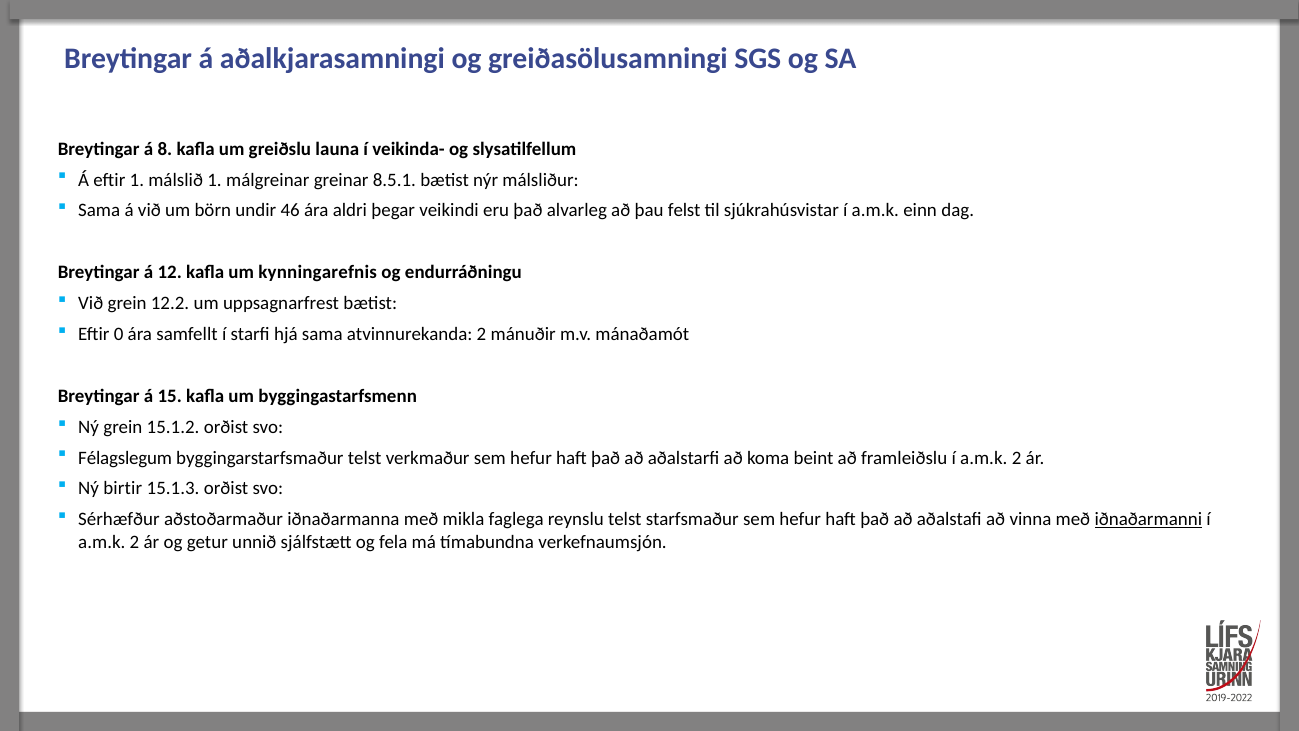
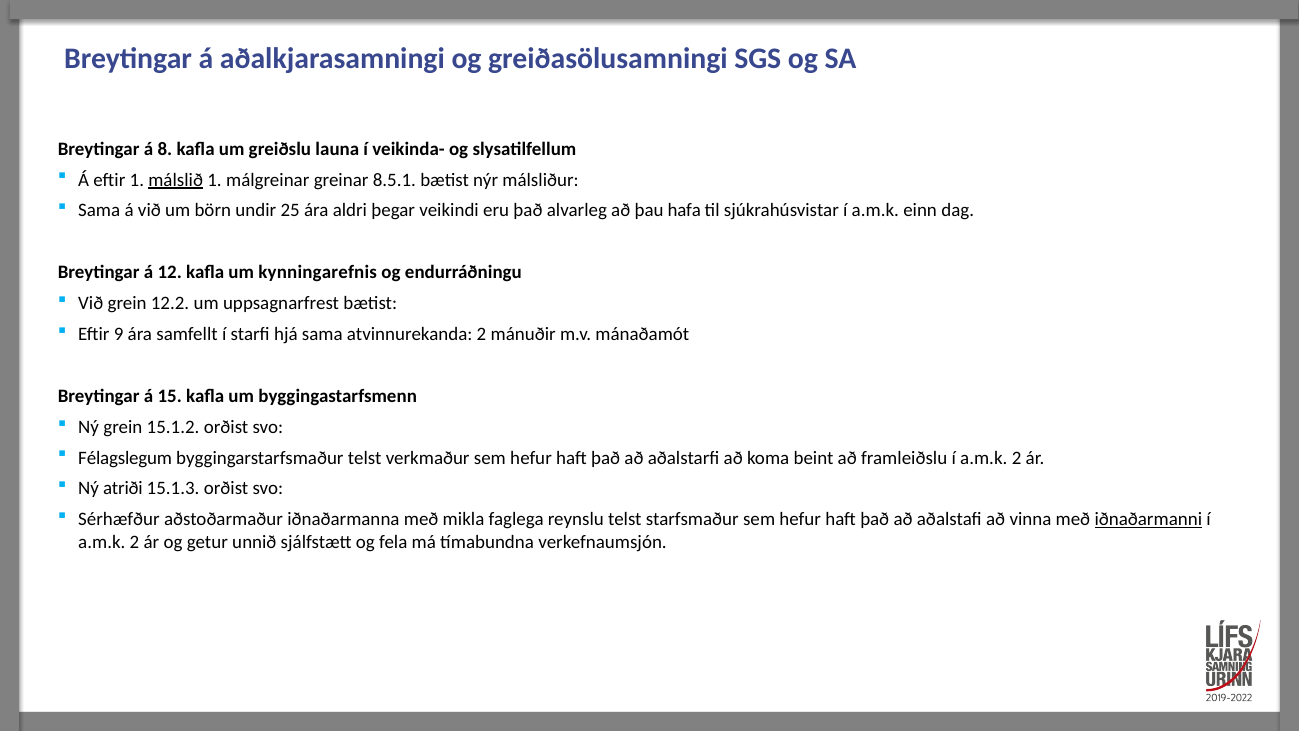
málslið underline: none -> present (176, 180)
46: 46 -> 25 (290, 211)
felst: felst -> hafa (684, 211)
0: 0 -> 9 (119, 334)
birtir: birtir -> atriði (123, 489)
